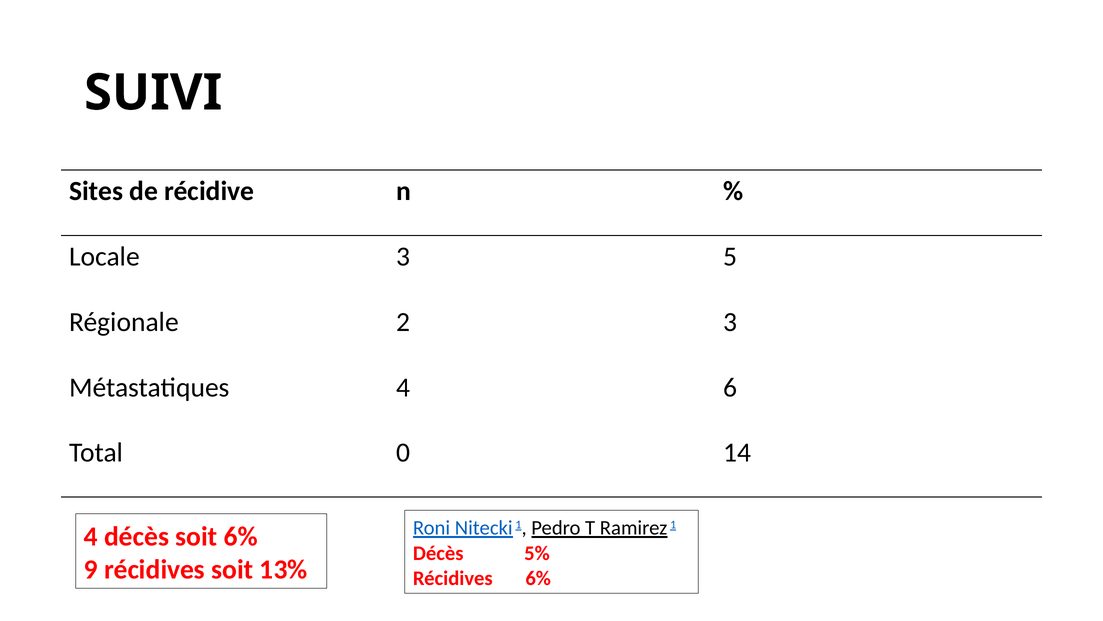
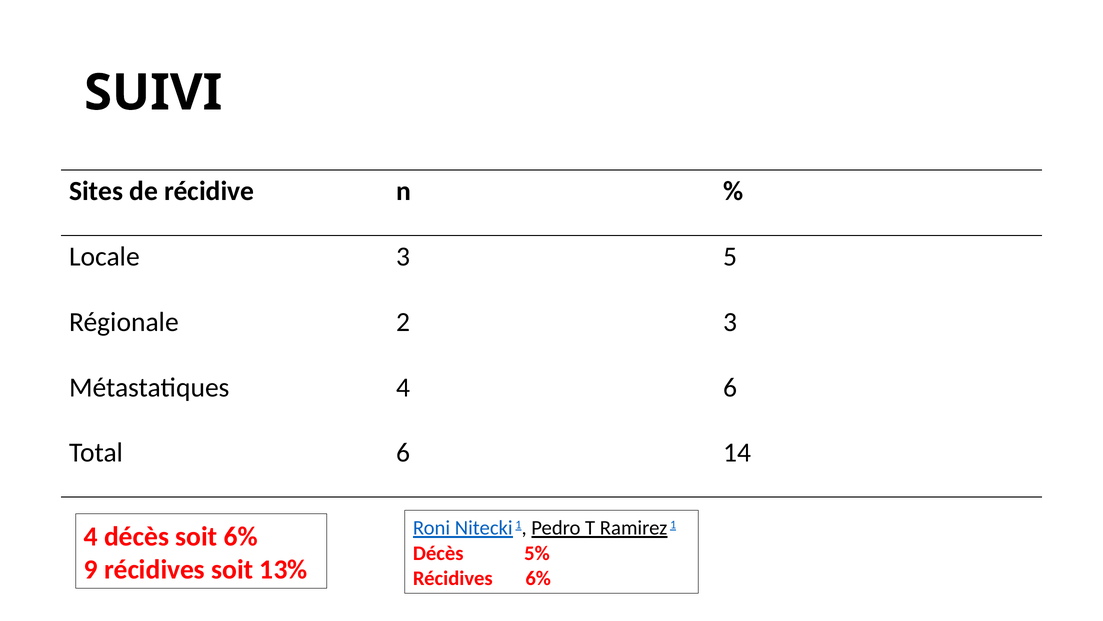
Total 0: 0 -> 6 (403, 452)
